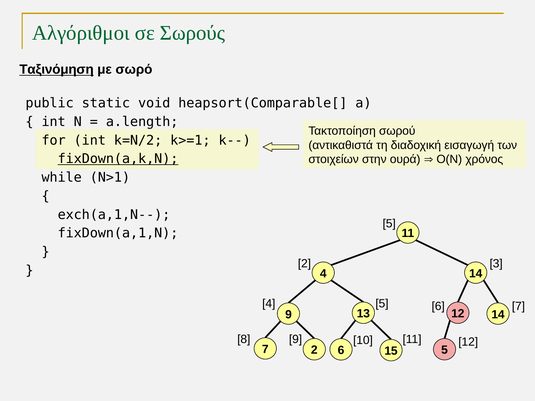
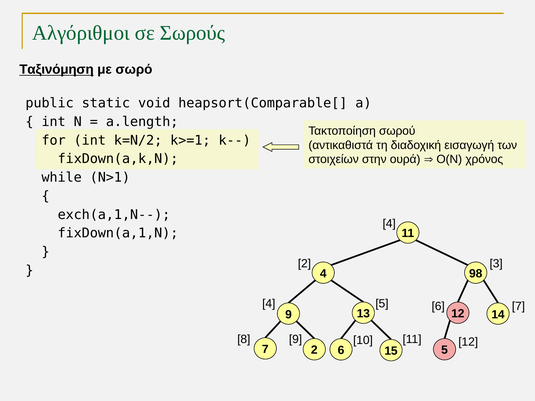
fixDown(a,k,N underline: present -> none (118, 159)
5: 5 -> 4 (389, 224)
4 14: 14 -> 98 (476, 274)
